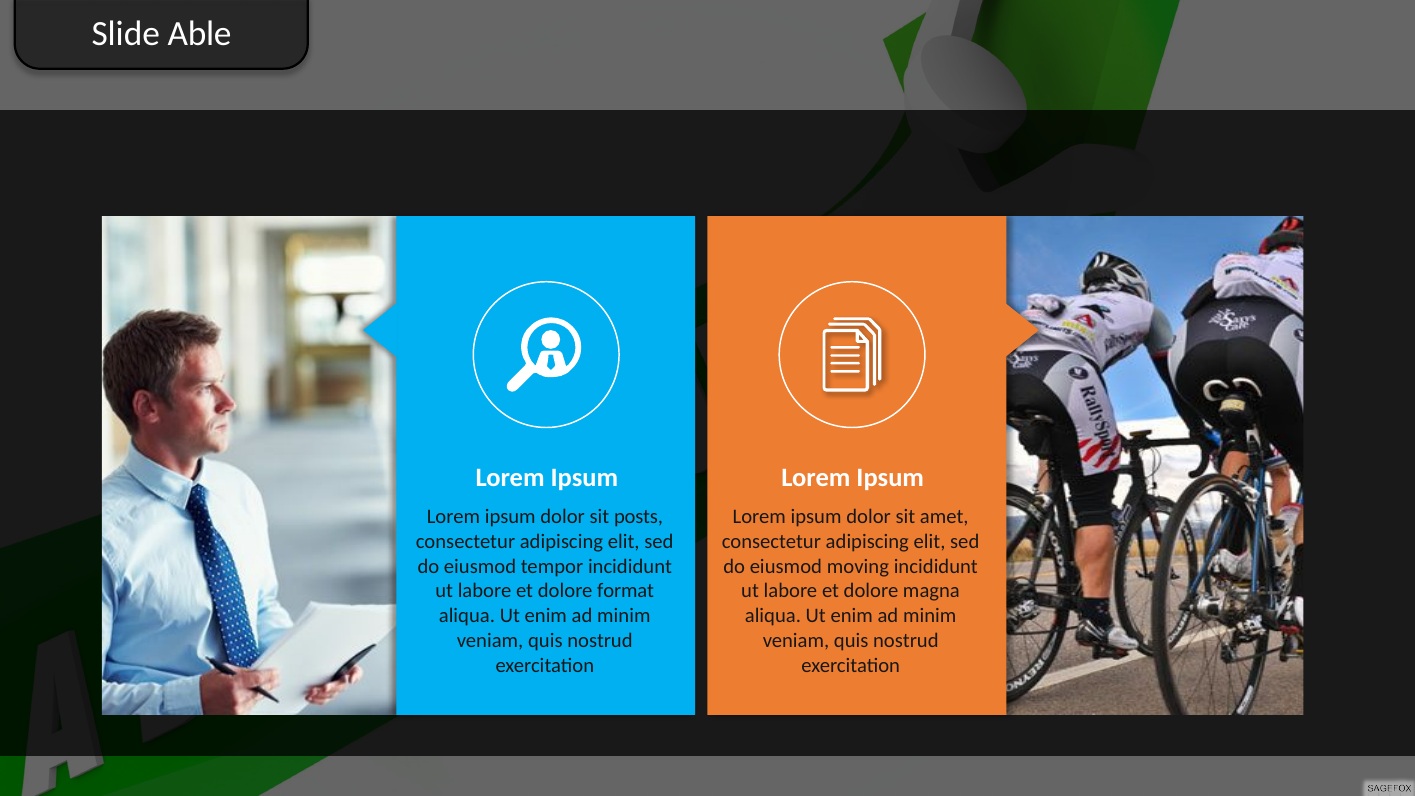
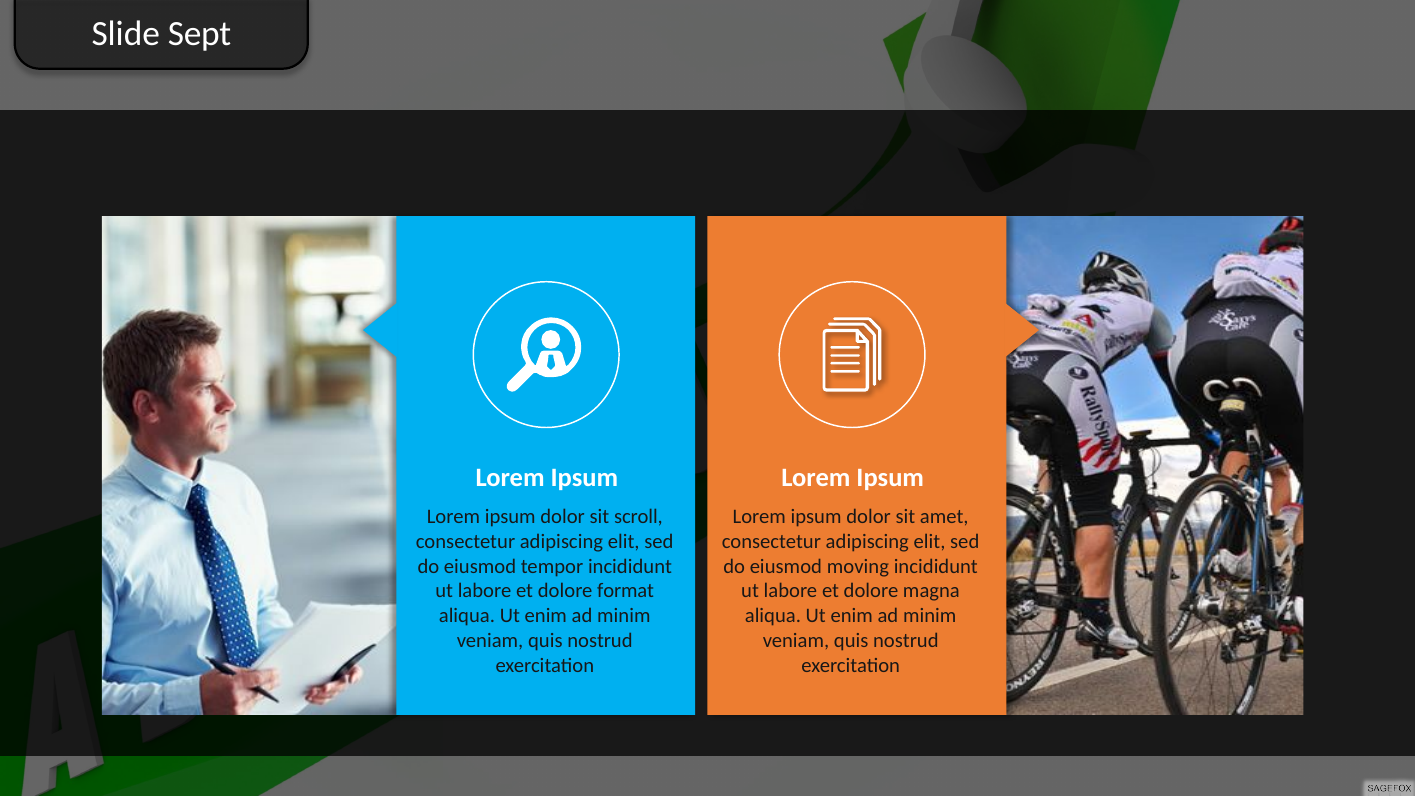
Able: Able -> Sept (200, 33)
posts: posts -> scroll (638, 517)
